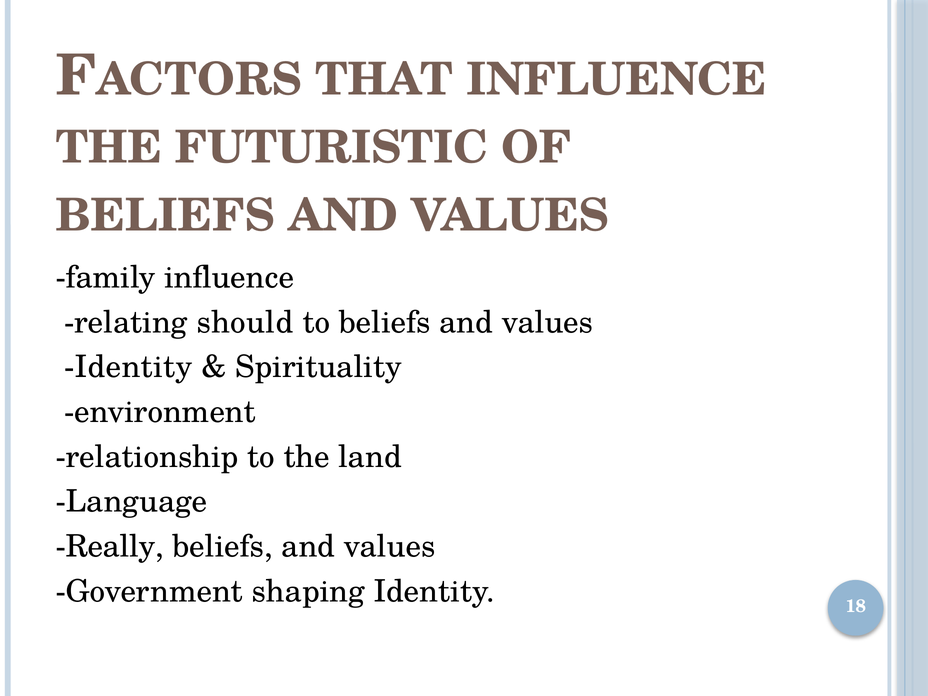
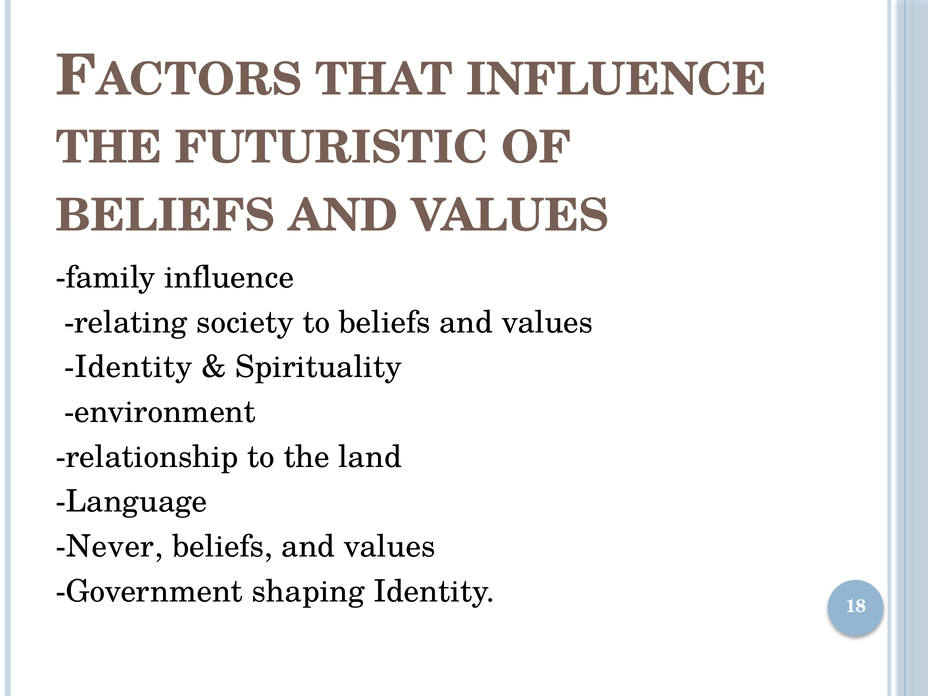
should: should -> society (245, 322)
Really: Really -> Never (109, 547)
